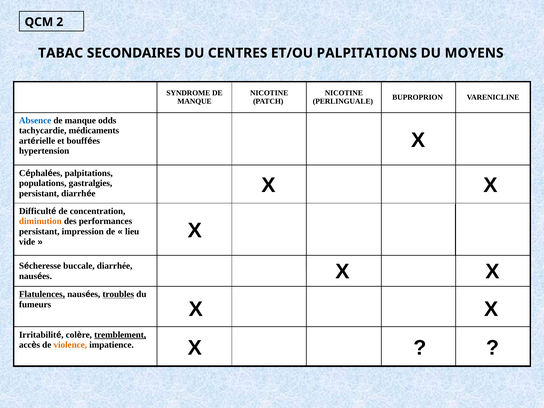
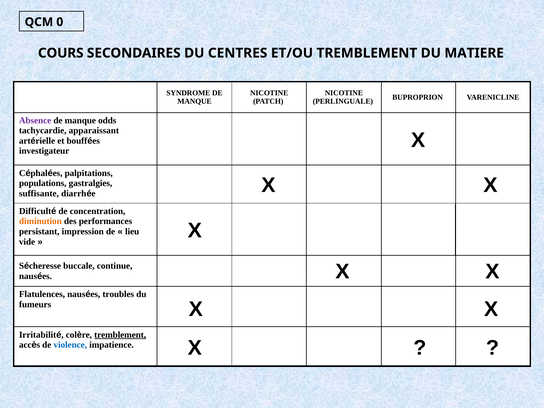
2: 2 -> 0 (60, 22)
TABAC: TABAC -> COURS (61, 53)
ET/OU PALPITATIONS: PALPITATIONS -> TREMBLEMENT (367, 53)
MOYENS: MOYENS -> MATIERE (474, 53)
Absence colour: blue -> purple (35, 121)
médicaments: médicaments -> apparaissant (94, 131)
hypertension: hypertension -> investigateur (44, 151)
persistant: persistant -> suffisante (39, 193)
buccale diarrhée: diarrhée -> continue (115, 266)
Flatulences underline: present -> none (42, 294)
troubles underline: present -> none (118, 294)
violence colour: orange -> blue (70, 345)
